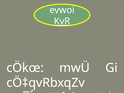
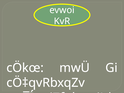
KvR underline: present -> none (62, 21)
